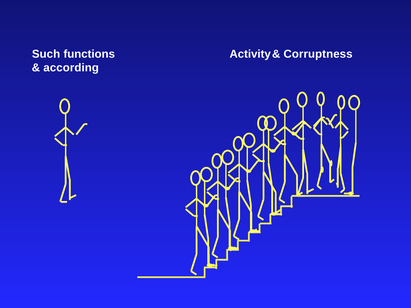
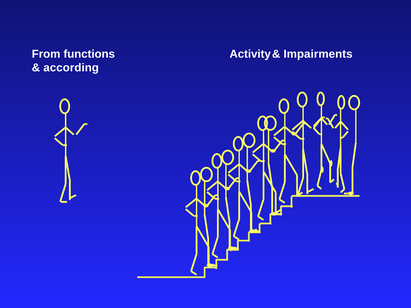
Such: Such -> From (46, 54)
Corruptness: Corruptness -> Impairments (318, 54)
